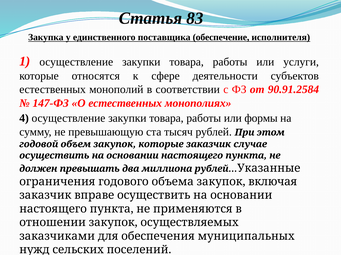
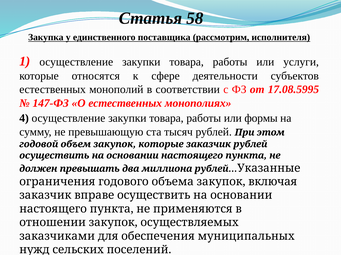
83: 83 -> 58 (195, 18)
обеспечение: обеспечение -> рассмотрим (221, 37)
90.91.2584: 90.91.2584 -> 17.08.5995 (293, 90)
заказчик случае: случае -> рублей (250, 145)
